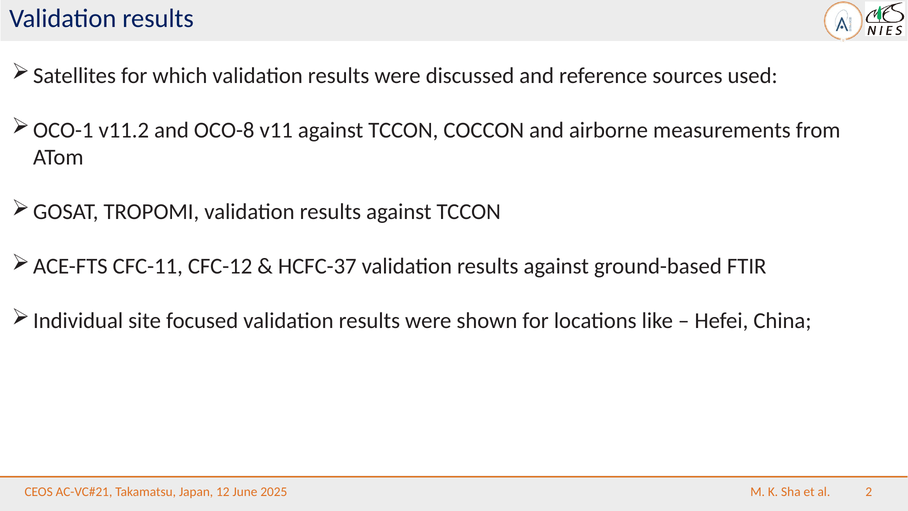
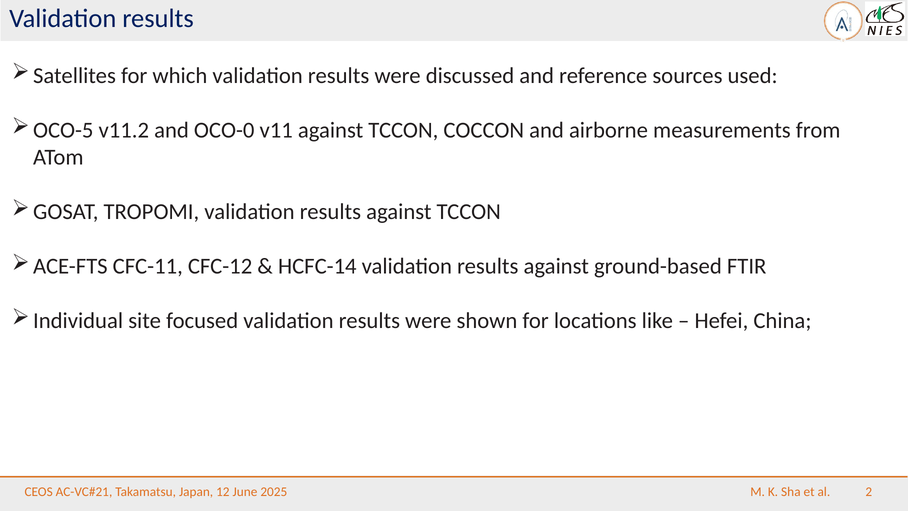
OCO-1: OCO-1 -> OCO-5 (63, 130)
OCO-8: OCO-8 -> OCO-0 (224, 130)
HCFC-37: HCFC-37 -> HCFC-14 (317, 266)
